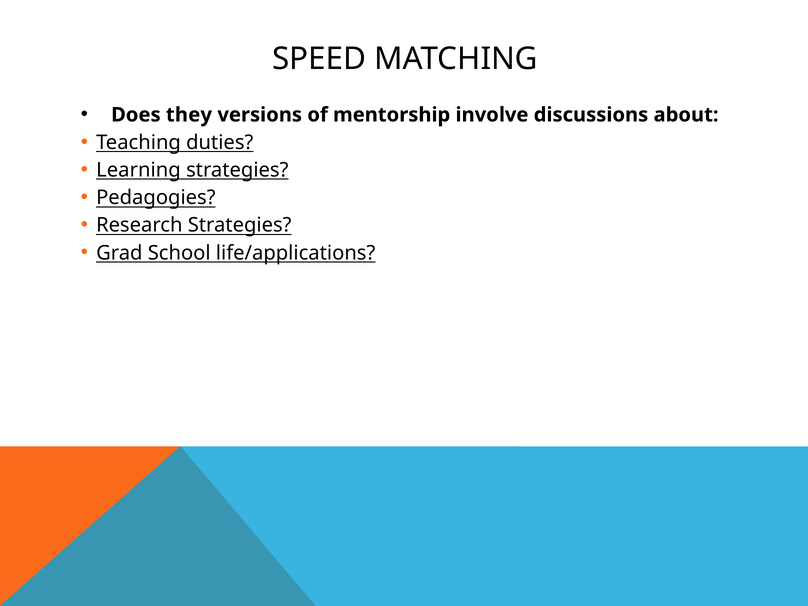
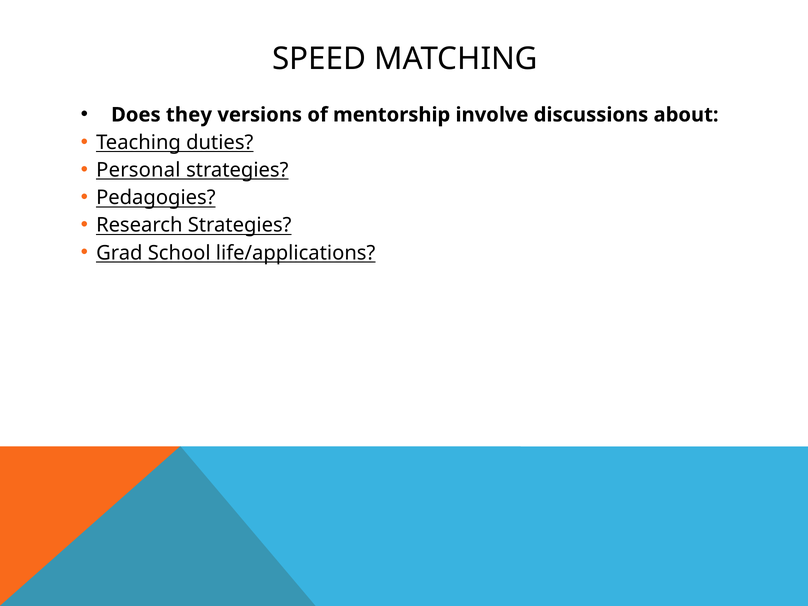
Learning: Learning -> Personal (138, 170)
